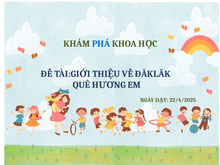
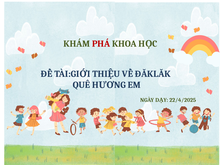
PHÁ colour: blue -> red (101, 44)
